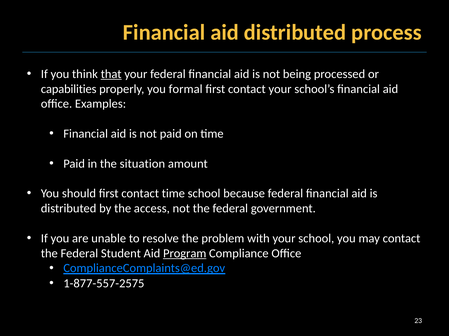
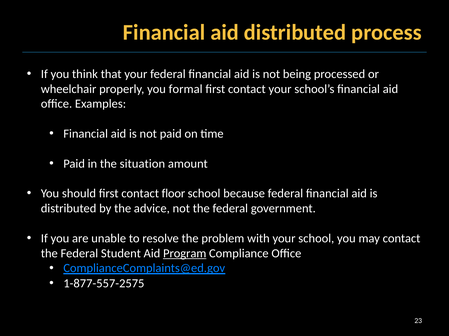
that underline: present -> none (111, 74)
capabilities: capabilities -> wheelchair (69, 89)
contact time: time -> floor (173, 194)
access: access -> advice (152, 209)
